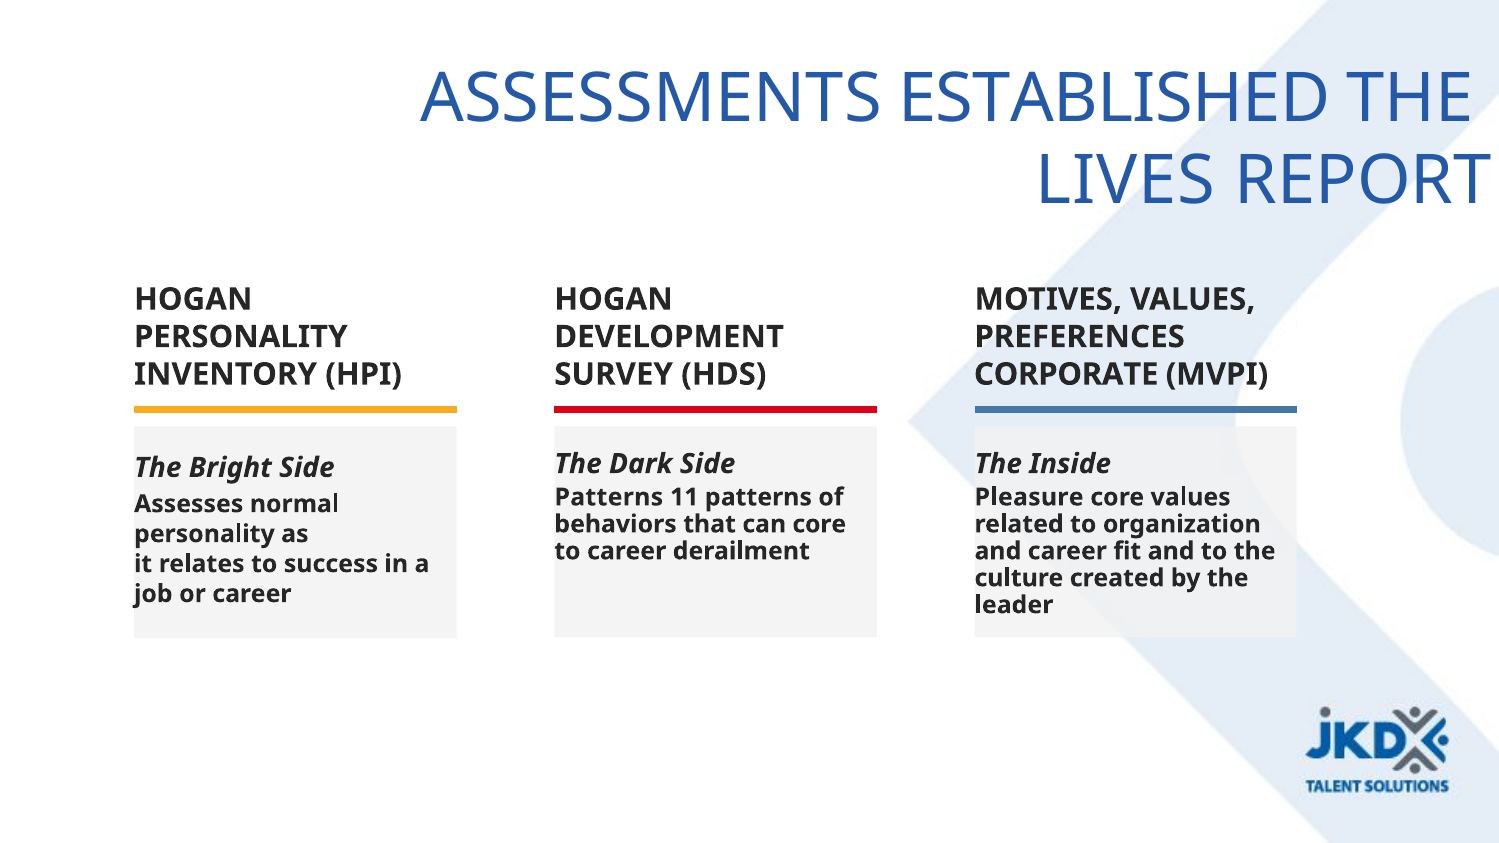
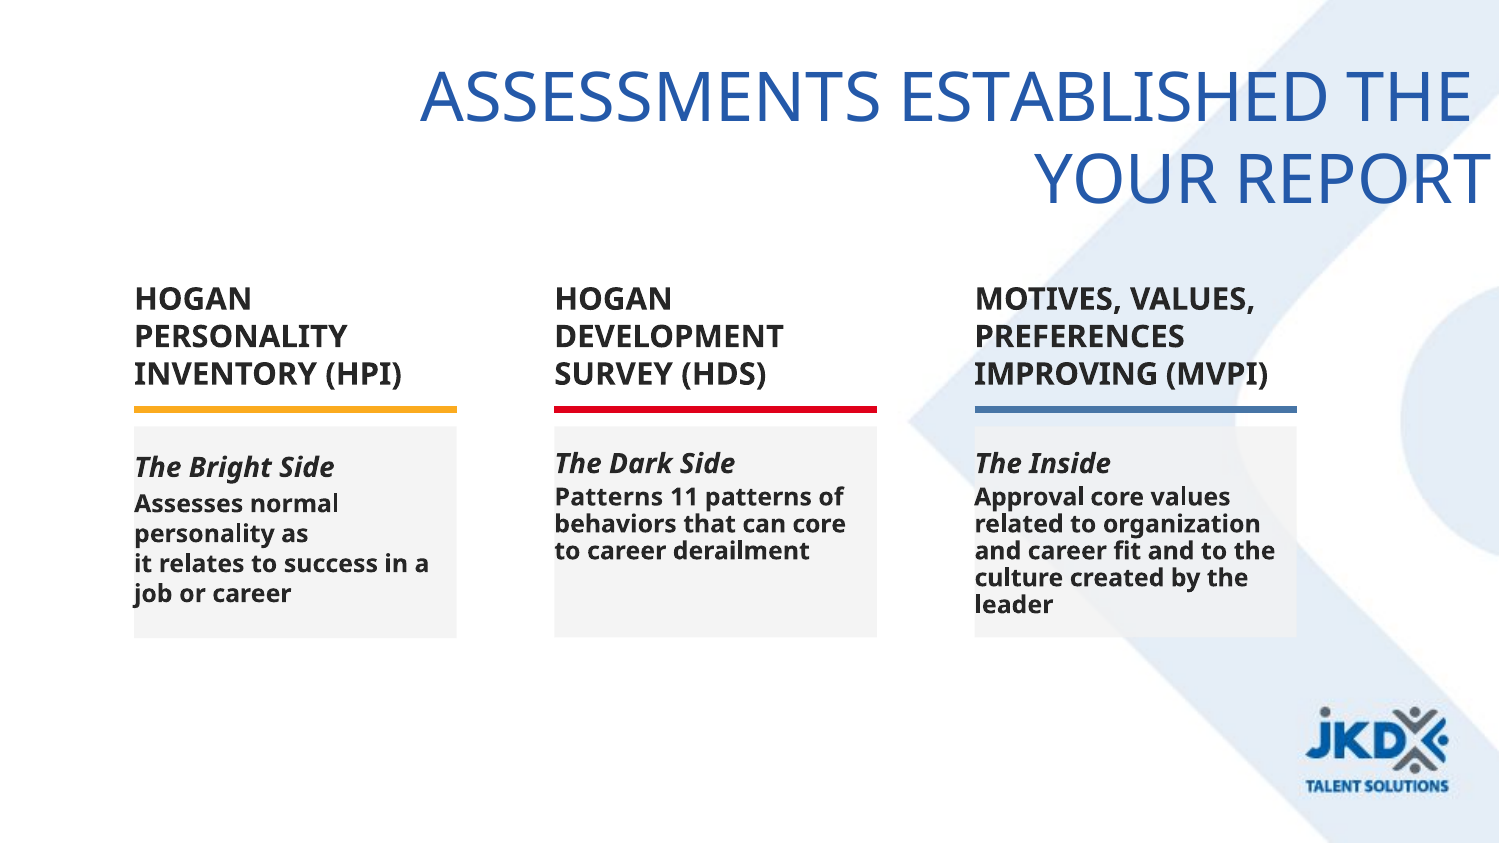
LIVES: LIVES -> YOUR (1126, 181)
CORPORATE: CORPORATE -> IMPROVING (1066, 374)
Pleasure: Pleasure -> Approval (1029, 497)
